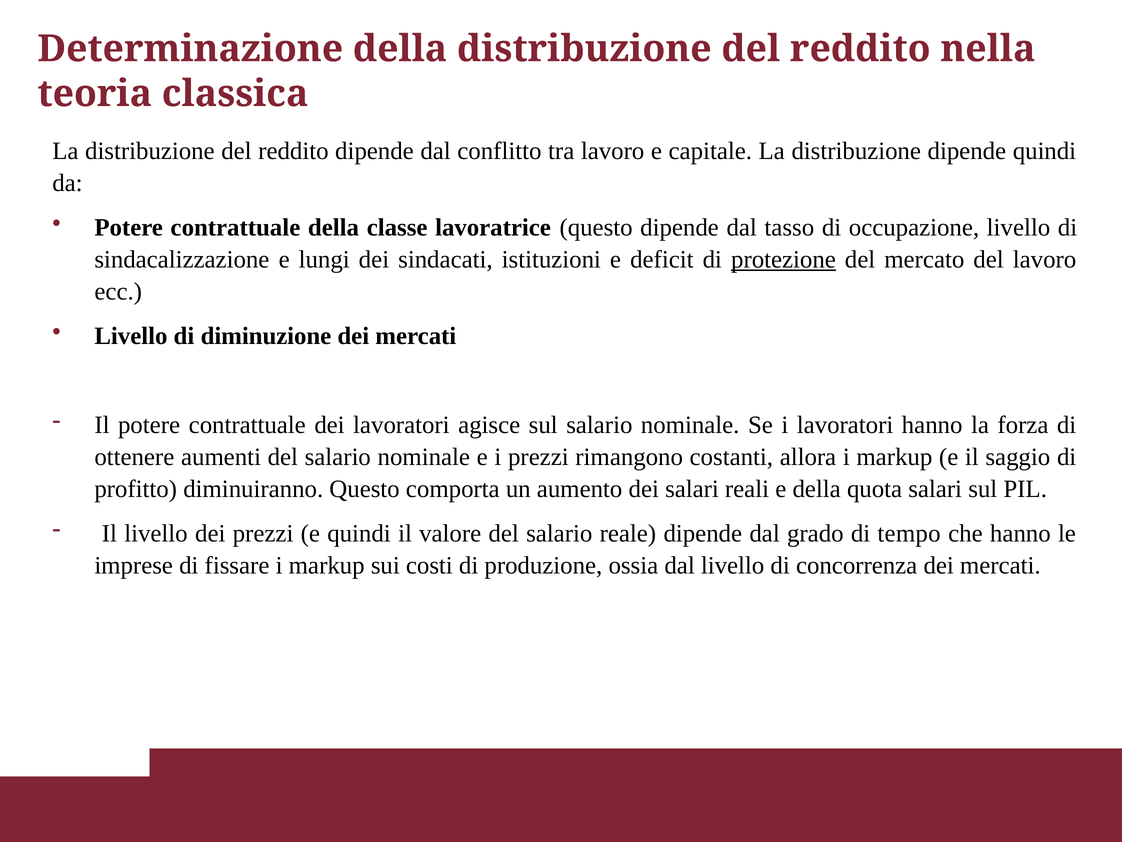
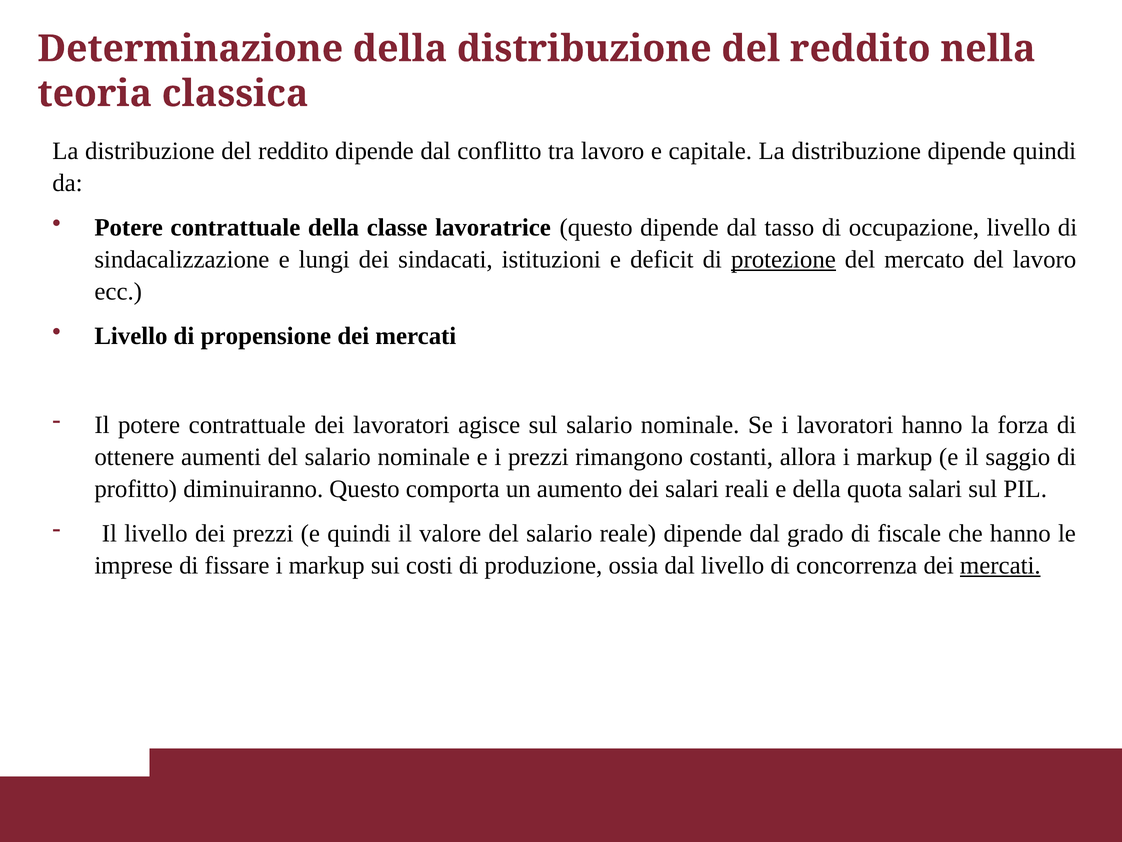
diminuzione: diminuzione -> propensione (266, 336)
tempo: tempo -> fiscale (909, 533)
mercati underline: none -> present (1000, 565)
